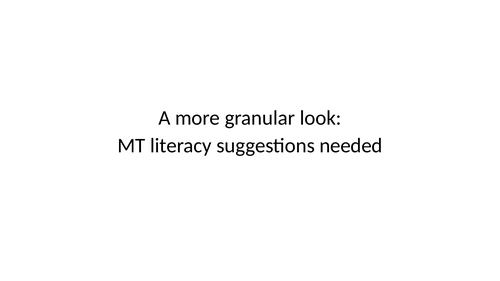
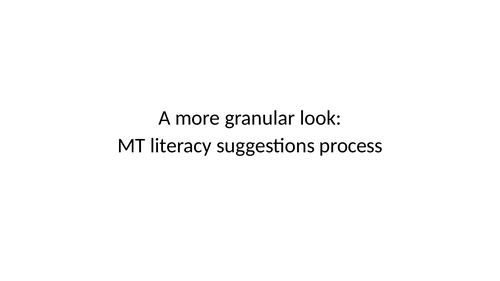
needed: needed -> process (351, 146)
